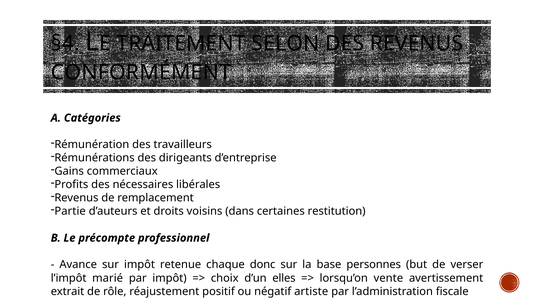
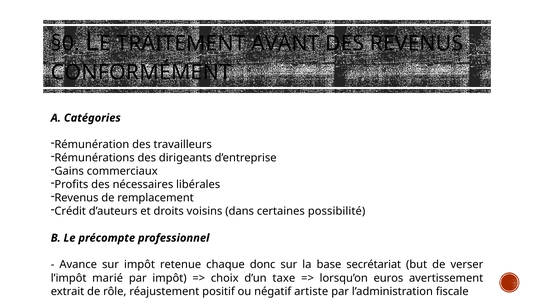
§4: §4 -> §0 (65, 44)
SELON: SELON -> AVANT (285, 44)
Partie: Partie -> Crédit (70, 212)
restitution: restitution -> possibilité (337, 212)
personnes: personnes -> secrétariat (374, 265)
elles: elles -> taxe (284, 278)
vente: vente -> euros (388, 278)
